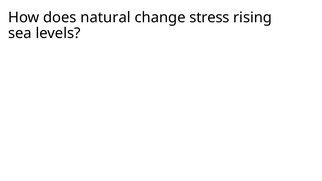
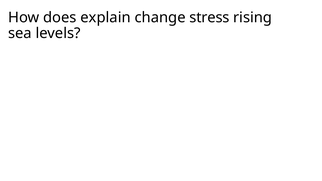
natural: natural -> explain (106, 17)
